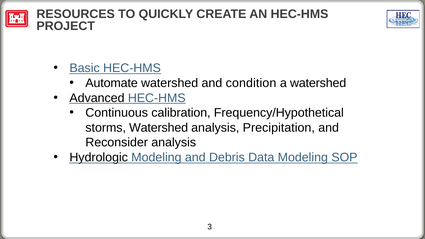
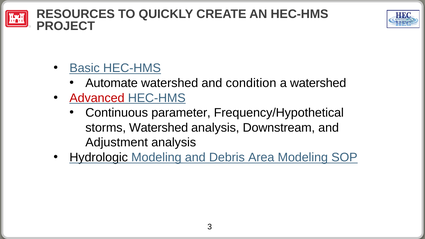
Advanced colour: black -> red (97, 98)
calibration: calibration -> parameter (181, 113)
Precipitation: Precipitation -> Downstream (279, 128)
Reconsider: Reconsider -> Adjustment (117, 143)
Data: Data -> Area (261, 157)
